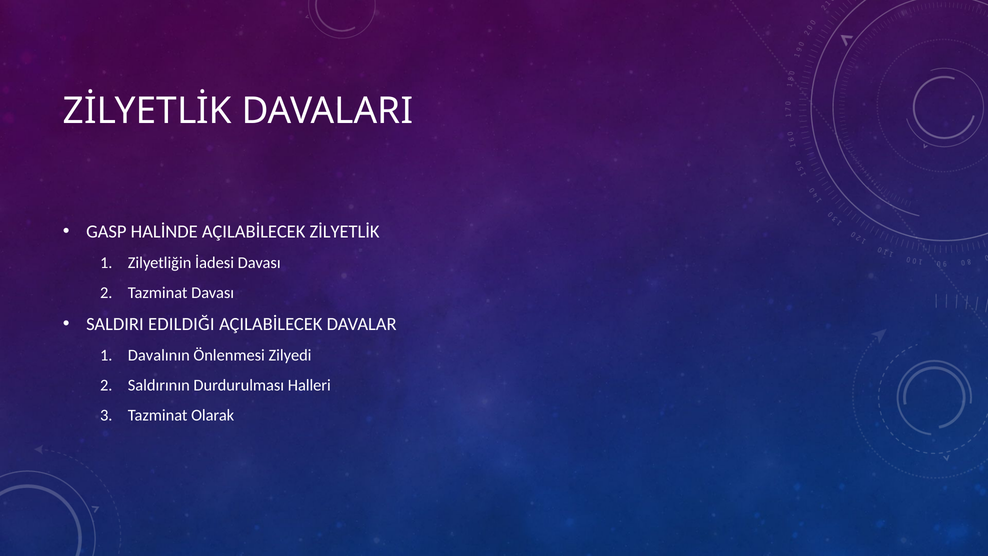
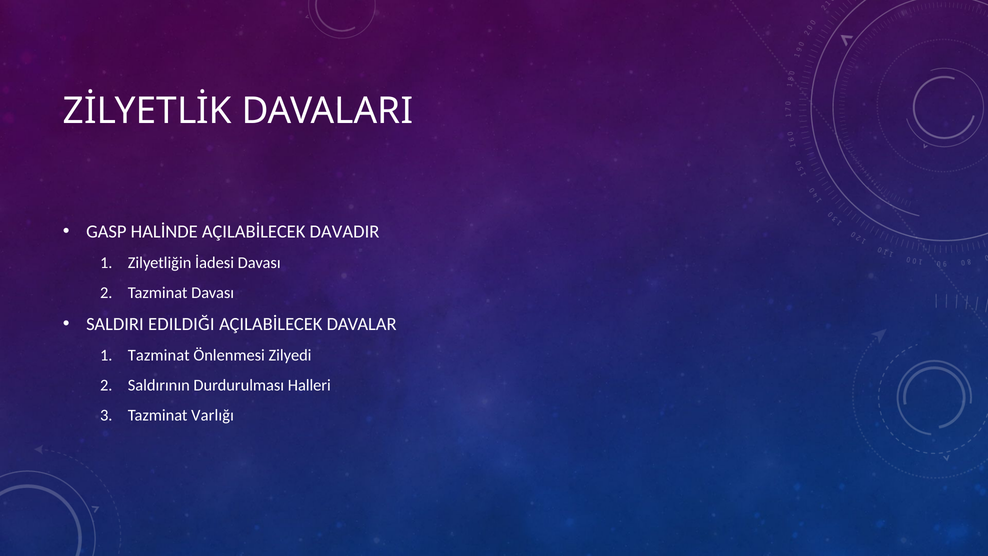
AÇILABİLECEK ZİLYETLİK: ZİLYETLİK -> DAVADIR (344, 231)
Davalının: Davalının -> Tazminat (159, 355)
Olarak: Olarak -> Varlığı (213, 415)
